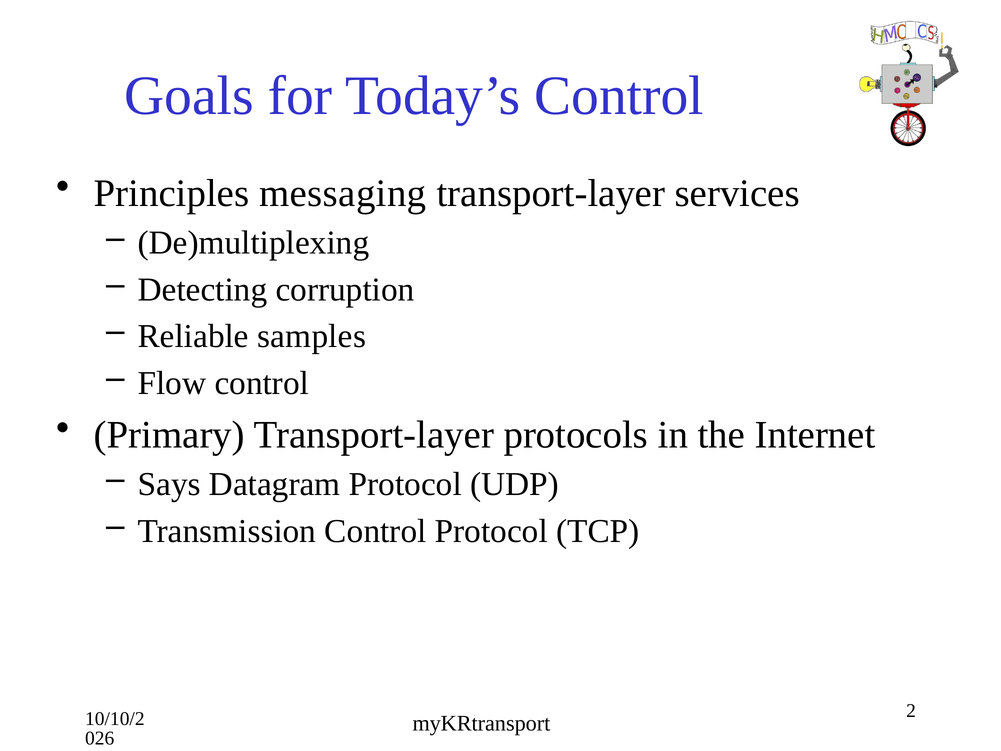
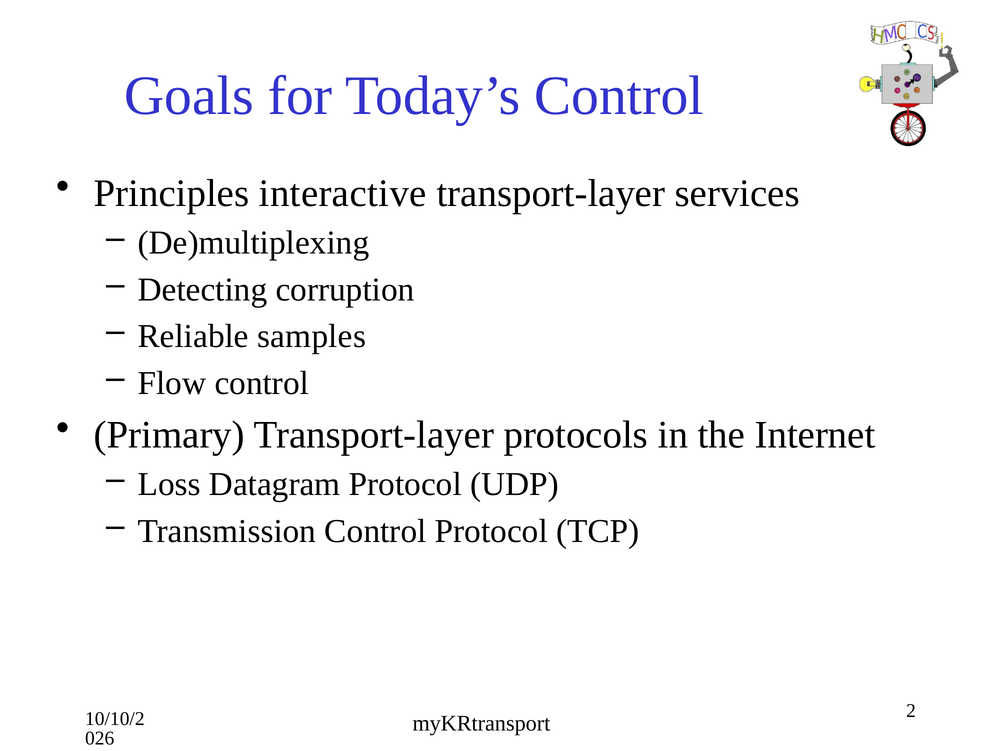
messaging: messaging -> interactive (343, 193)
Says: Says -> Loss (169, 484)
